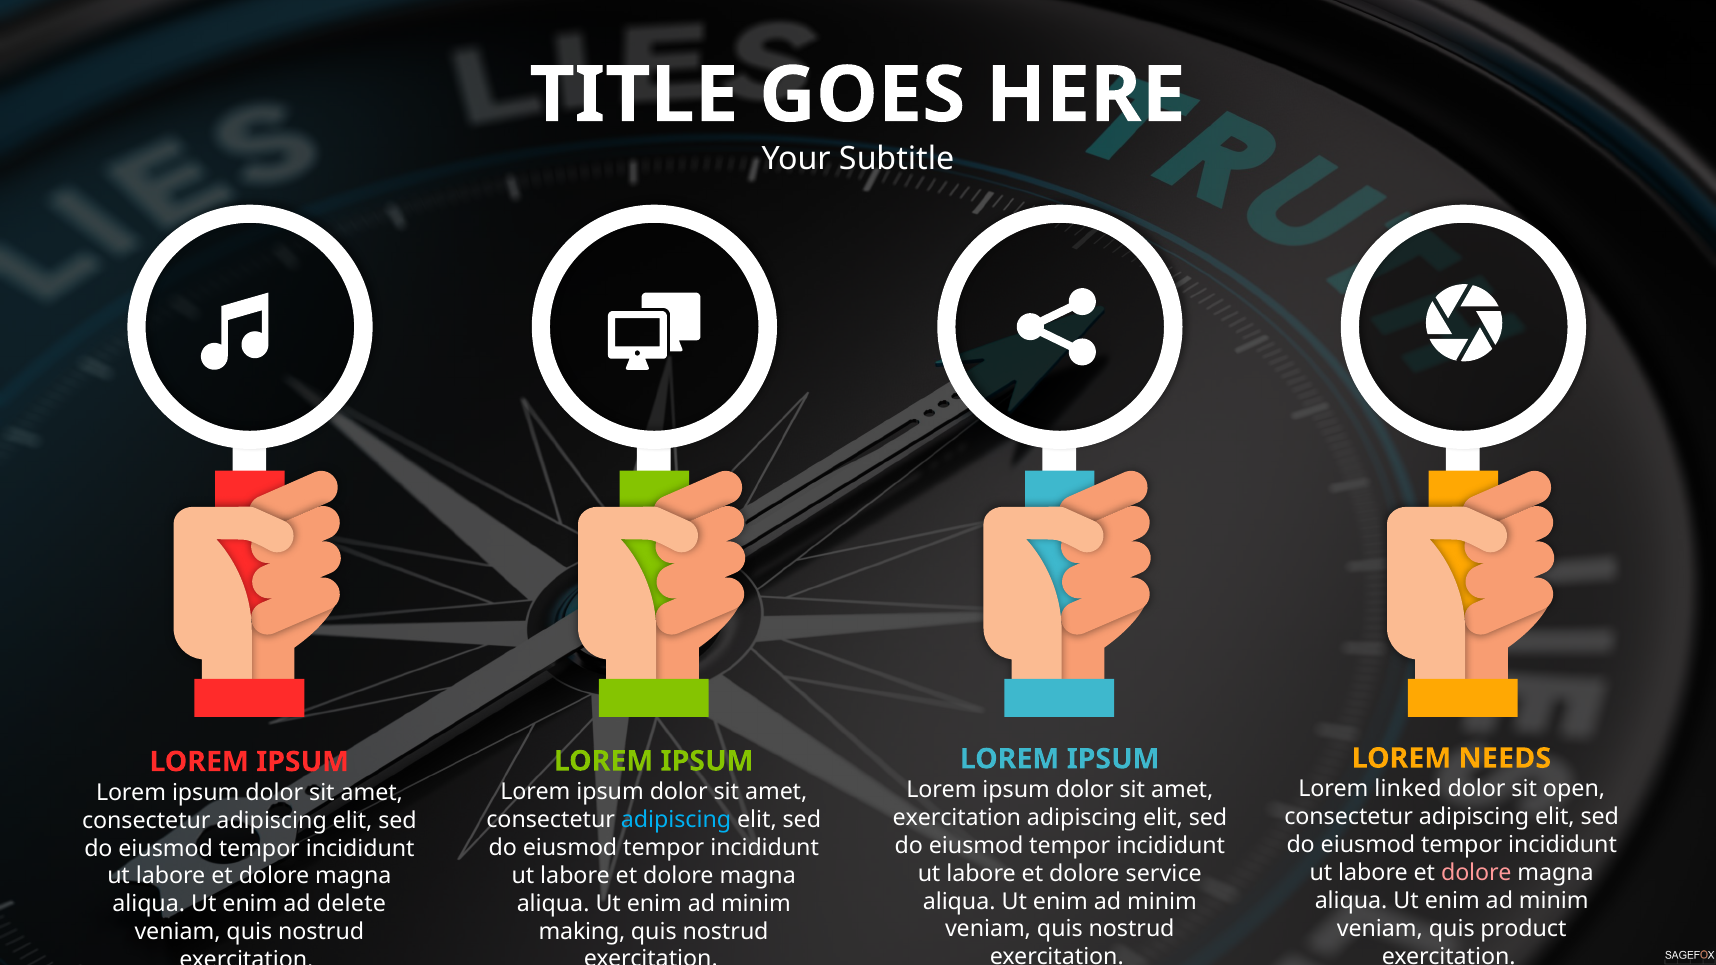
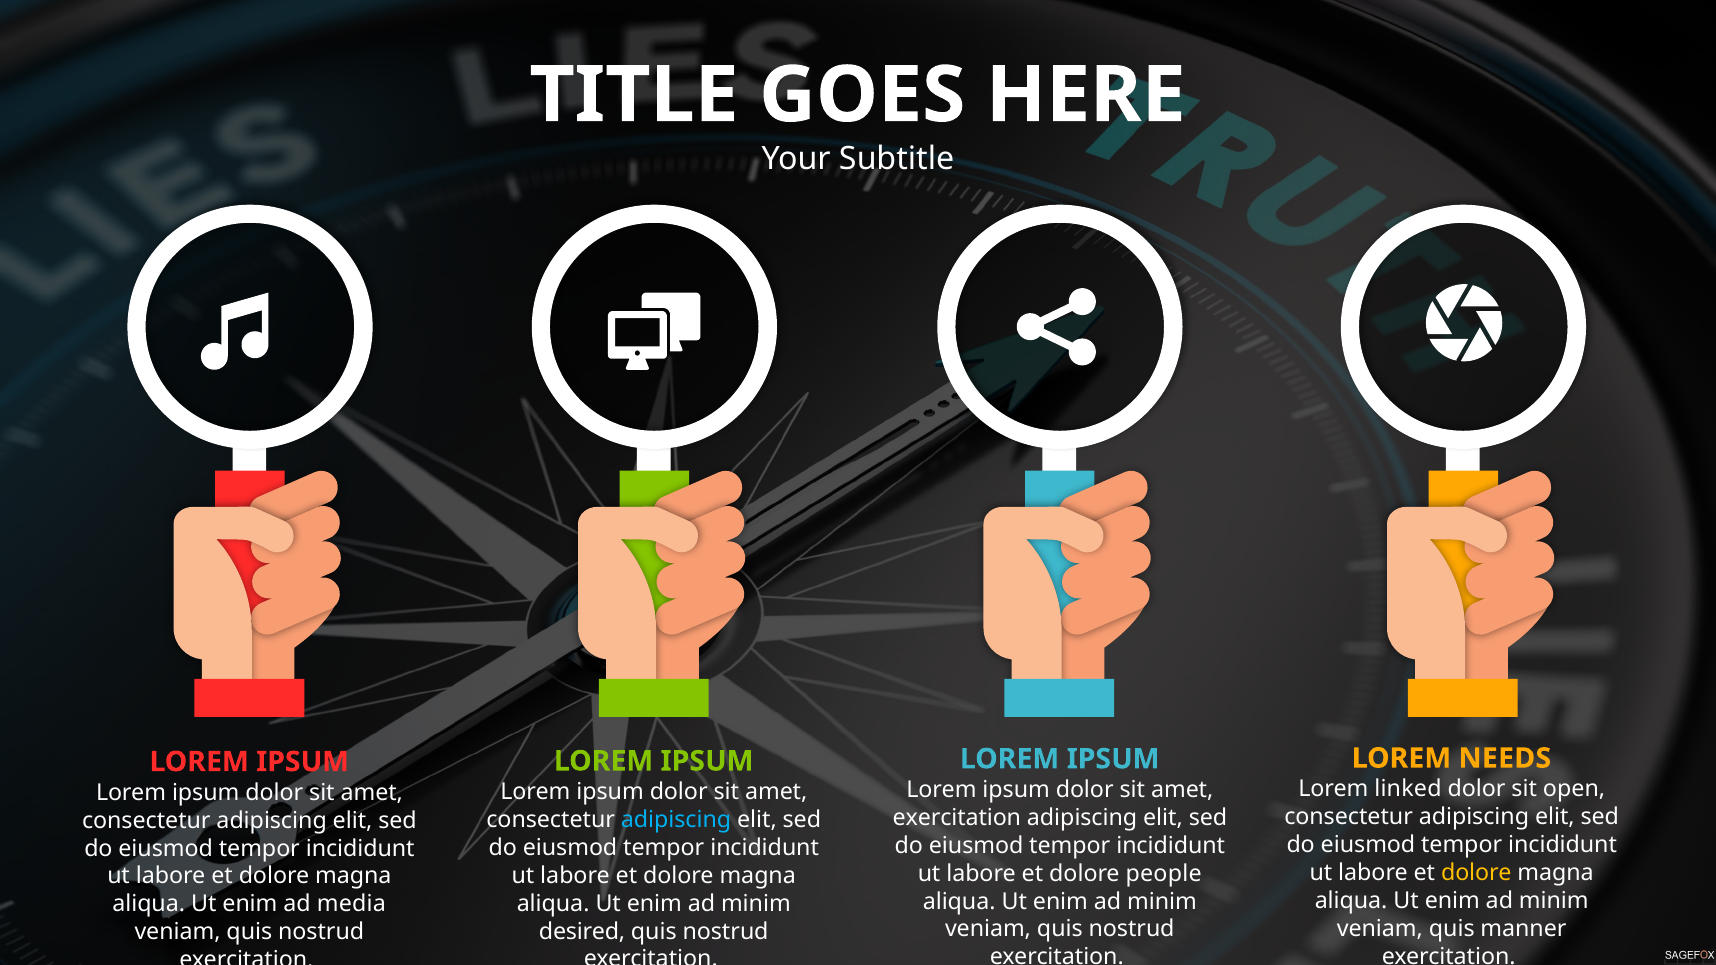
dolore colour: pink -> yellow (1476, 873)
service: service -> people (1164, 874)
delete: delete -> media (351, 904)
product: product -> manner (1523, 929)
making: making -> desired (582, 932)
